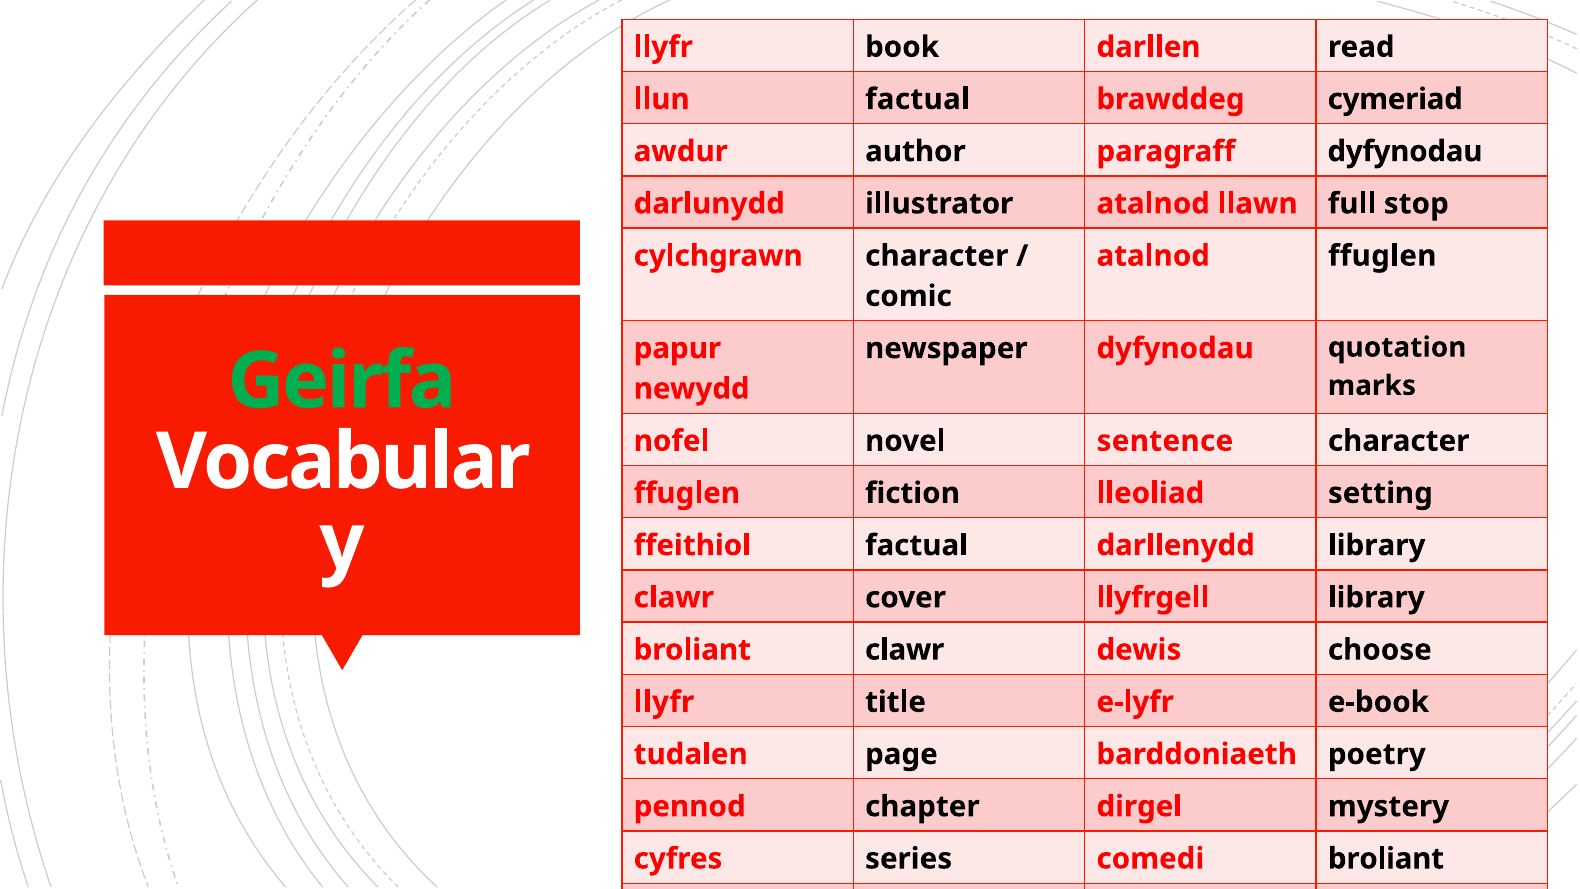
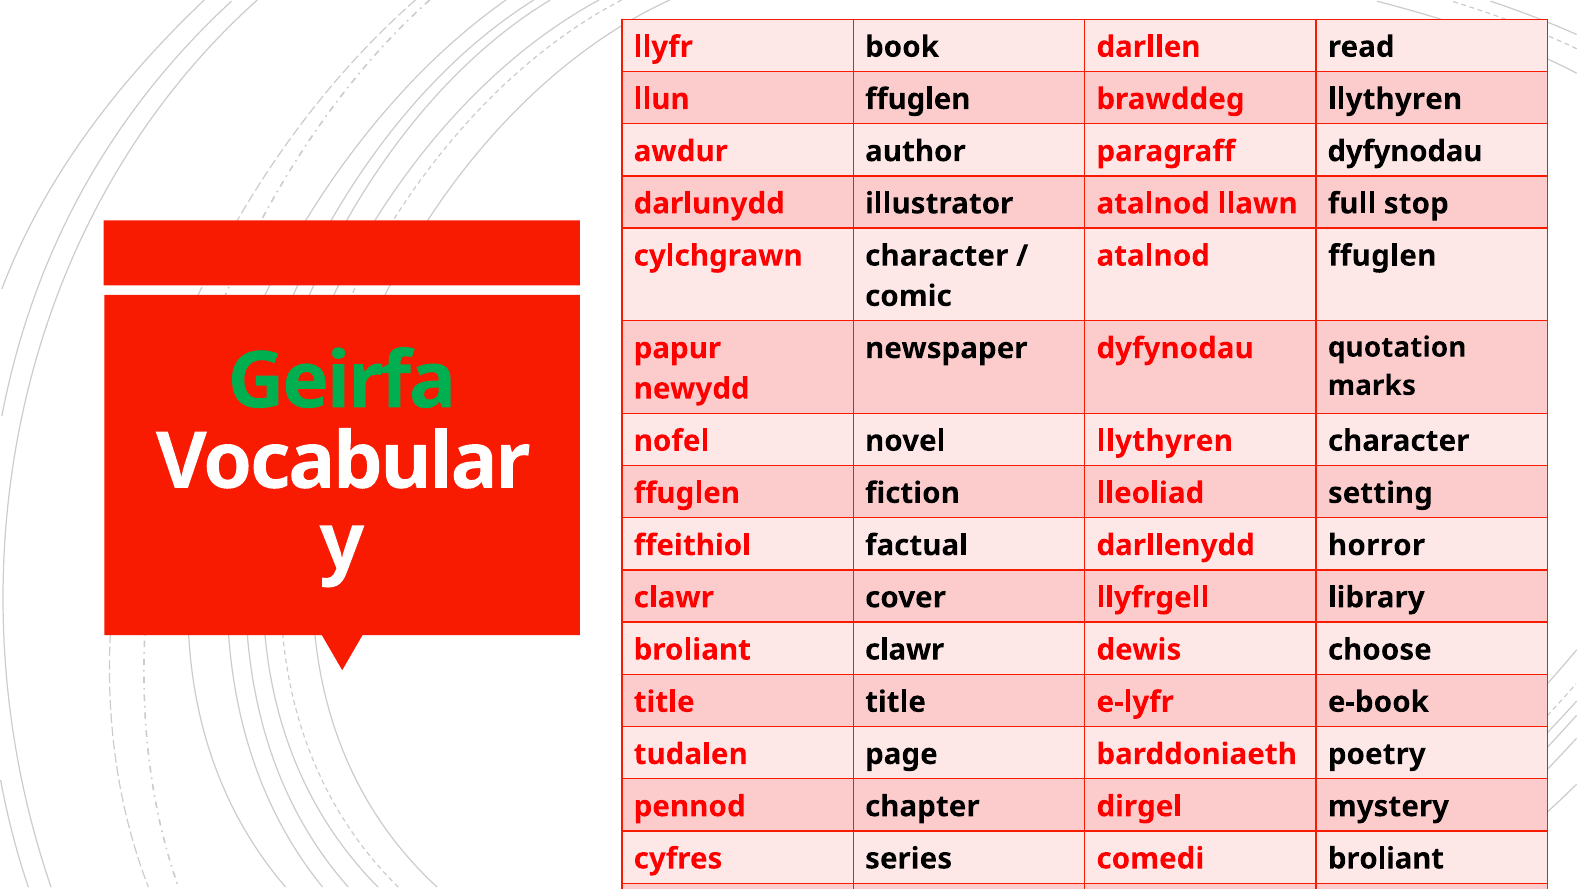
llun factual: factual -> ffuglen (918, 99)
brawddeg cymeriad: cymeriad -> llythyren (1395, 99)
novel sentence: sentence -> llythyren (1165, 441)
darllenydd library: library -> horror (1377, 545)
llyfr: llyfr -> title (664, 702)
